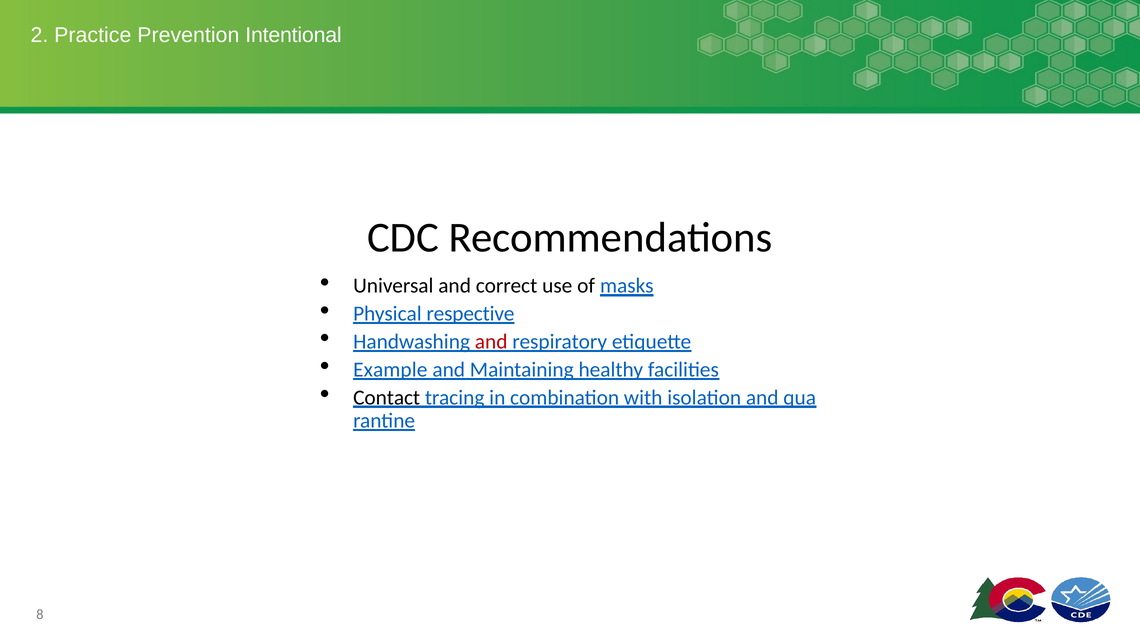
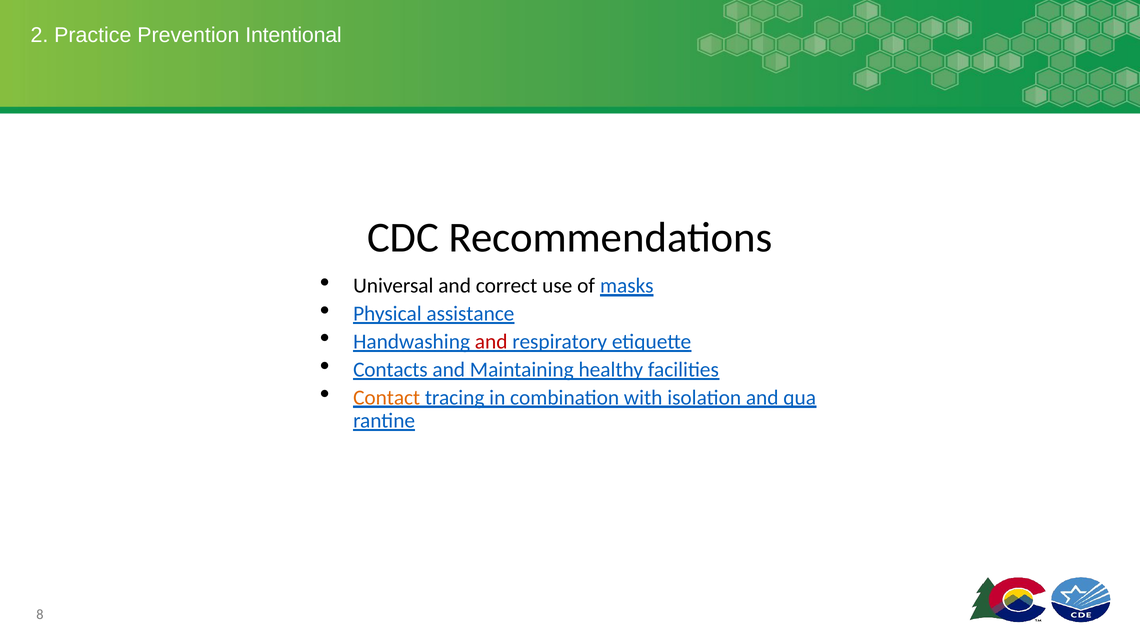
respective: respective -> assistance (470, 314)
Example: Example -> Contacts (390, 370)
Contact colour: black -> orange (387, 398)
